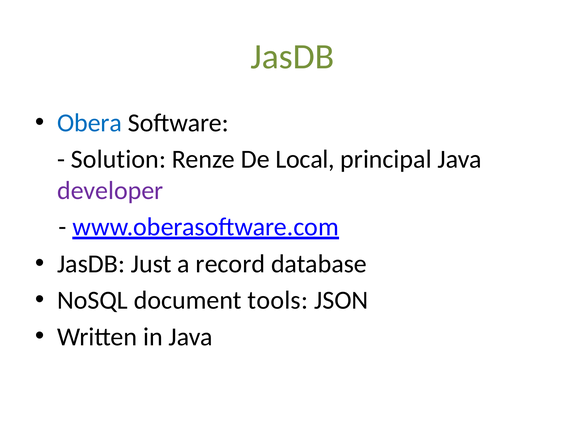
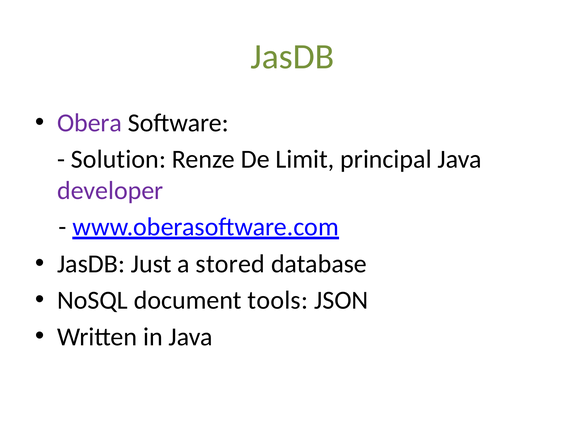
Obera colour: blue -> purple (89, 123)
Local: Local -> Limit (305, 159)
record: record -> stored (230, 264)
